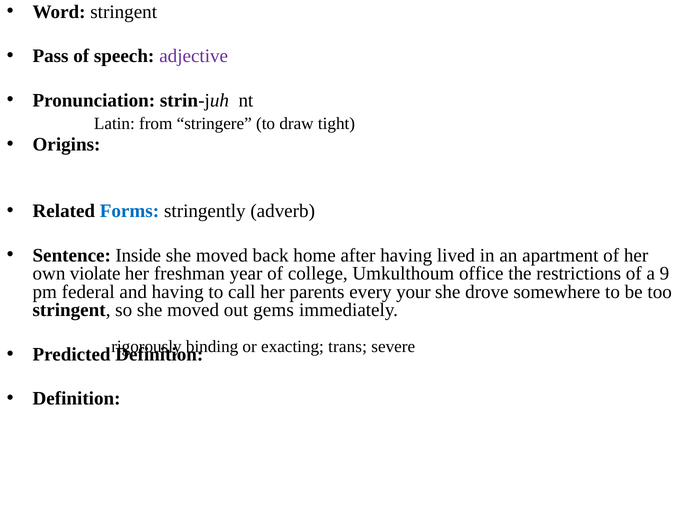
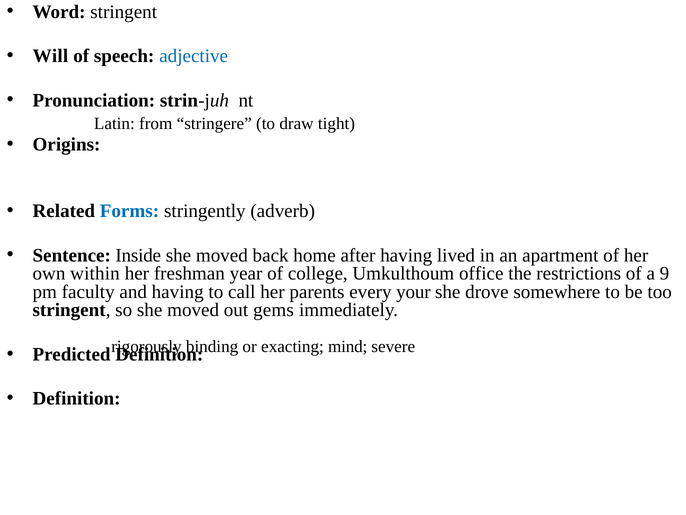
Pass: Pass -> Will (50, 56)
adjective colour: purple -> blue (194, 56)
violate: violate -> within (95, 273)
federal: federal -> faculty (88, 292)
trans: trans -> mind (348, 346)
